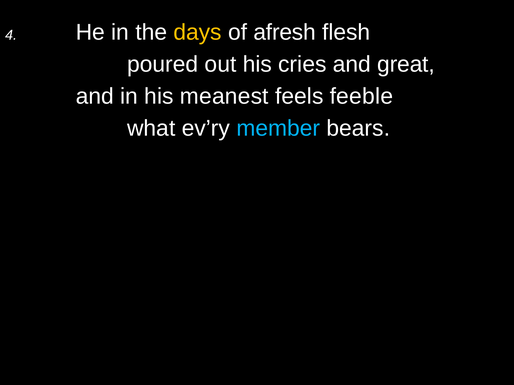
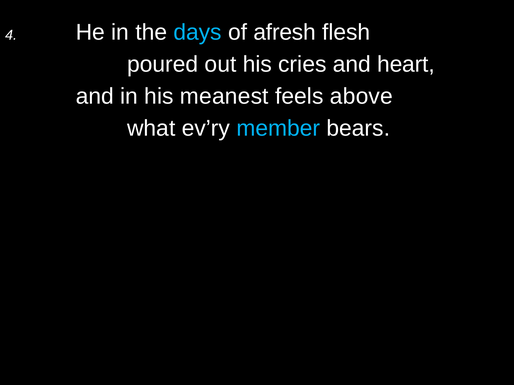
days colour: yellow -> light blue (198, 33)
great: great -> heart (406, 65)
feeble: feeble -> above (361, 96)
